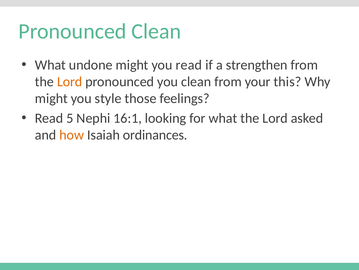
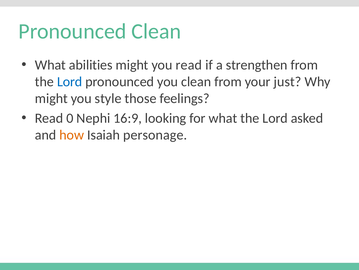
undone: undone -> abilities (91, 65)
Lord colour: orange -> blue (70, 82)
this: this -> just (288, 82)
5: 5 -> 0 (70, 118)
16:1: 16:1 -> 16:9 (128, 118)
ordinances: ordinances -> personage (155, 135)
